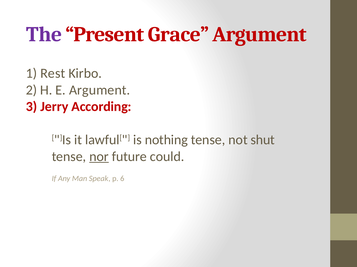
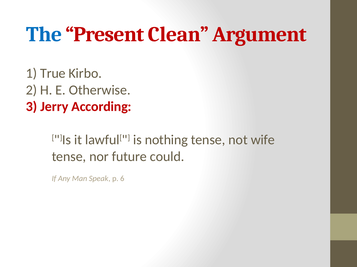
The colour: purple -> blue (44, 35)
Grace: Grace -> Clean (178, 35)
Rest: Rest -> True (53, 74)
E Argument: Argument -> Otherwise (100, 90)
shut: shut -> wife (263, 140)
nor underline: present -> none (99, 157)
